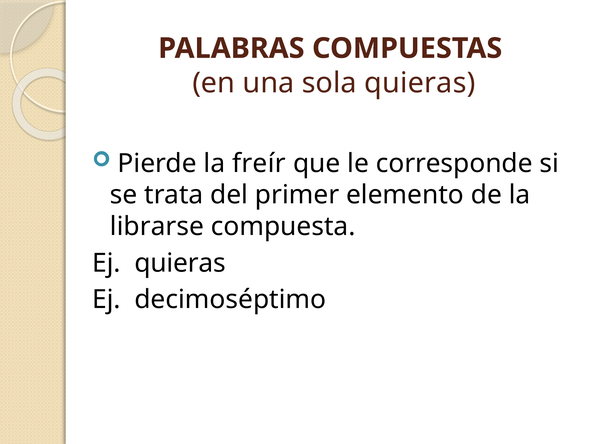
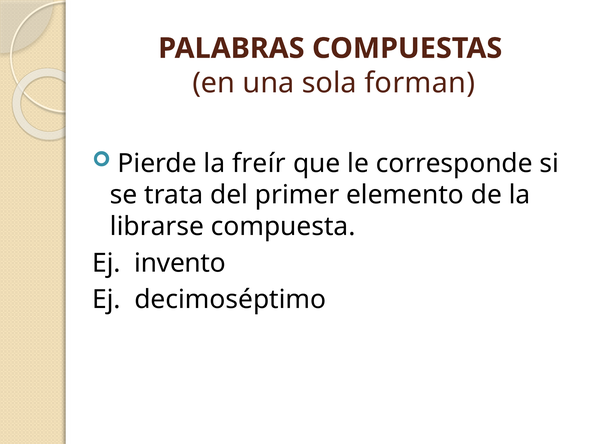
sola quieras: quieras -> forman (420, 83)
Ej quieras: quieras -> invento (180, 264)
